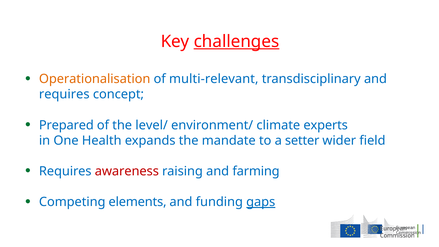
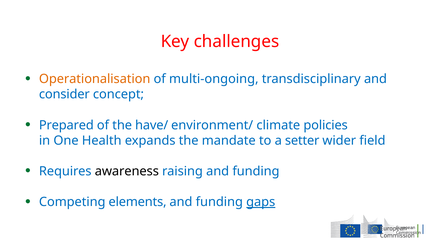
challenges underline: present -> none (236, 41)
multi-relevant: multi-relevant -> multi-ongoing (214, 79)
requires: requires -> consider (64, 94)
level/: level/ -> have/ (152, 125)
experts: experts -> policies (326, 125)
awareness colour: red -> black (127, 171)
raising and farming: farming -> funding (256, 171)
